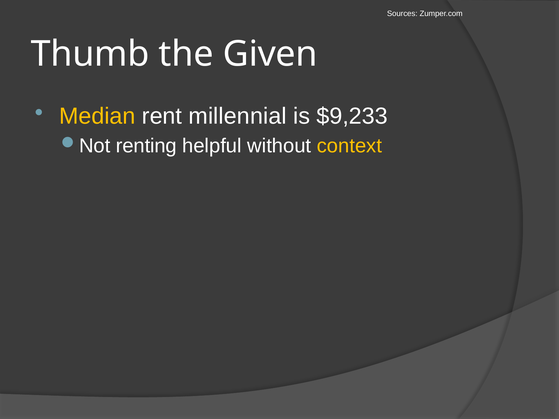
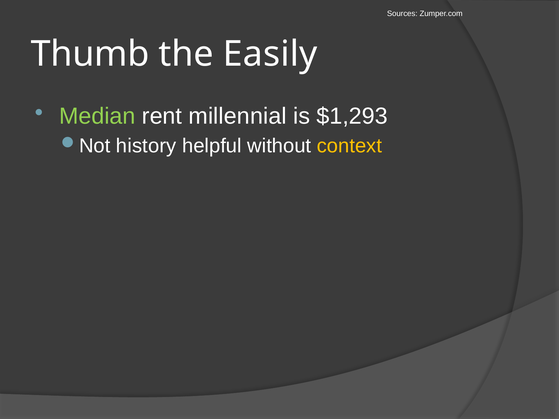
Given: Given -> Easily (270, 54)
Median colour: yellow -> light green (97, 116)
$9,233: $9,233 -> $1,293 (352, 116)
renting: renting -> history (146, 146)
